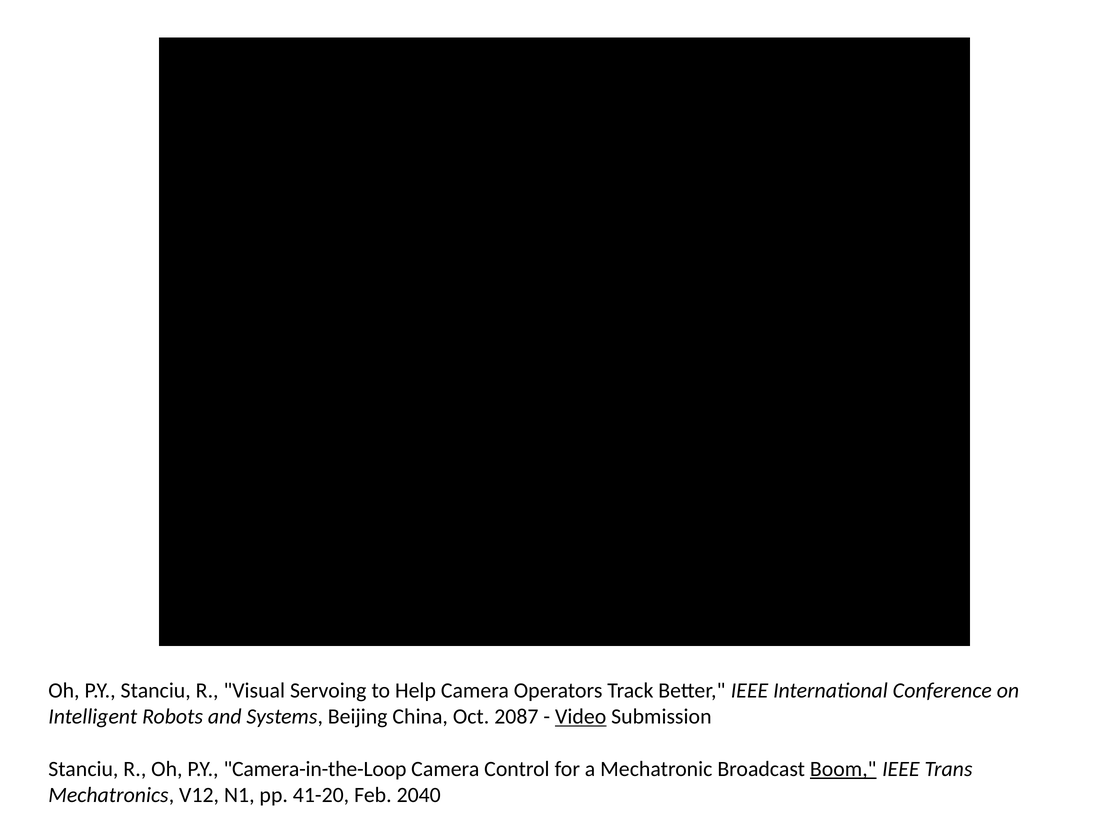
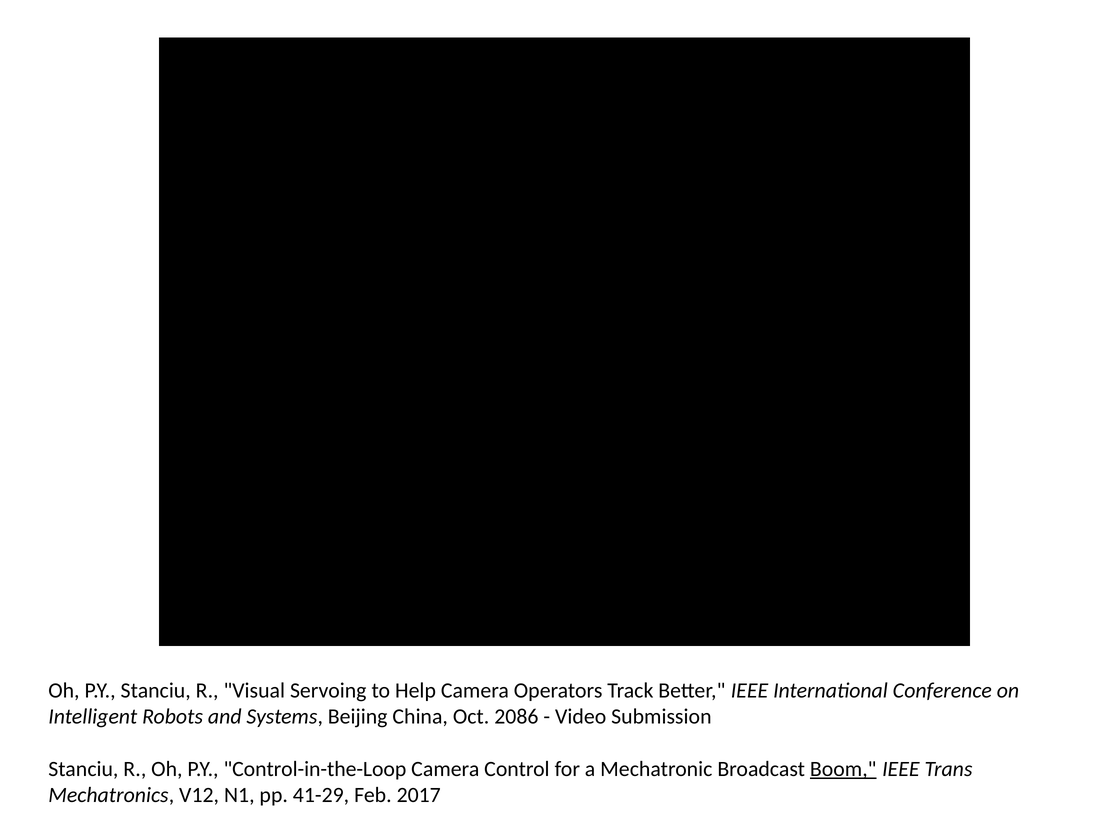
2087: 2087 -> 2086 (516, 717)
Video underline: present -> none (581, 717)
Camera-in-the-Loop: Camera-in-the-Loop -> Control-in-the-Loop (315, 769)
41-20: 41-20 -> 41-29 (321, 795)
2040: 2040 -> 2017 (419, 795)
